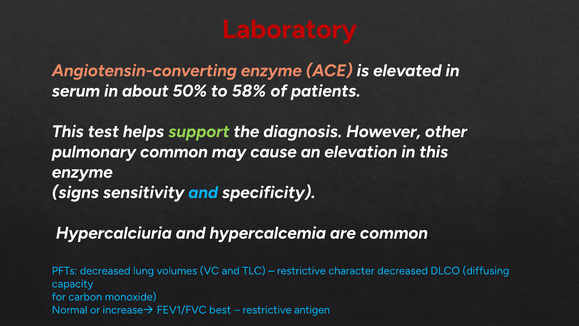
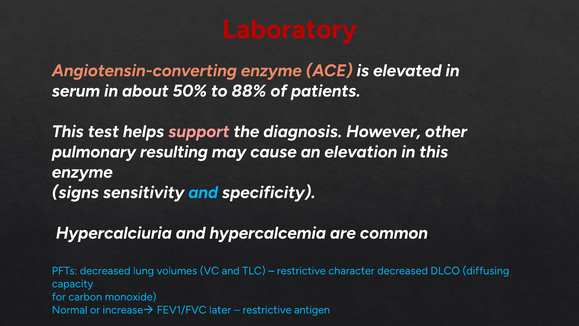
58%: 58% -> 88% (249, 91)
support colour: light green -> pink (199, 131)
pulmonary common: common -> resulting (174, 152)
best: best -> later (220, 310)
